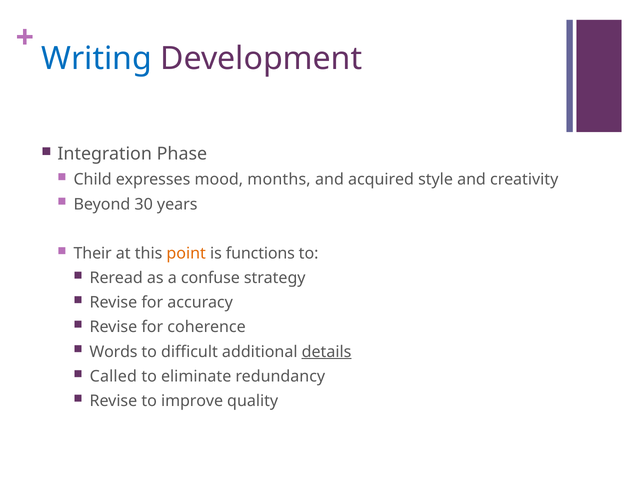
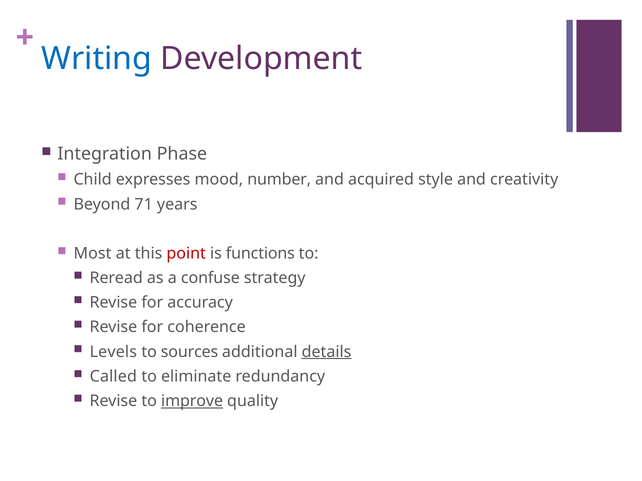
months: months -> number (279, 180)
30: 30 -> 71 (144, 204)
Their: Their -> Most (93, 254)
point colour: orange -> red (186, 254)
Words: Words -> Levels (113, 352)
difficult: difficult -> sources (190, 352)
improve underline: none -> present (192, 401)
